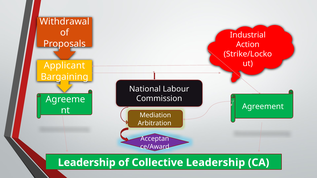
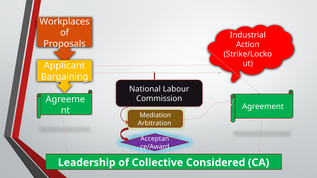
Withdrawal: Withdrawal -> Workplaces (65, 22)
Collective Leadership: Leadership -> Considered (216, 163)
